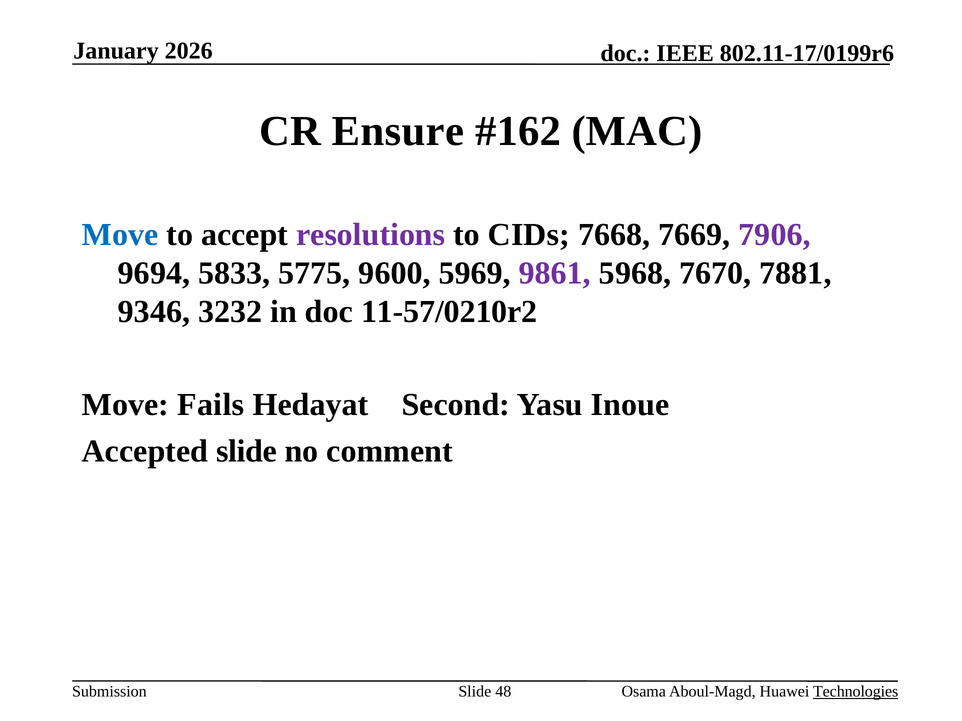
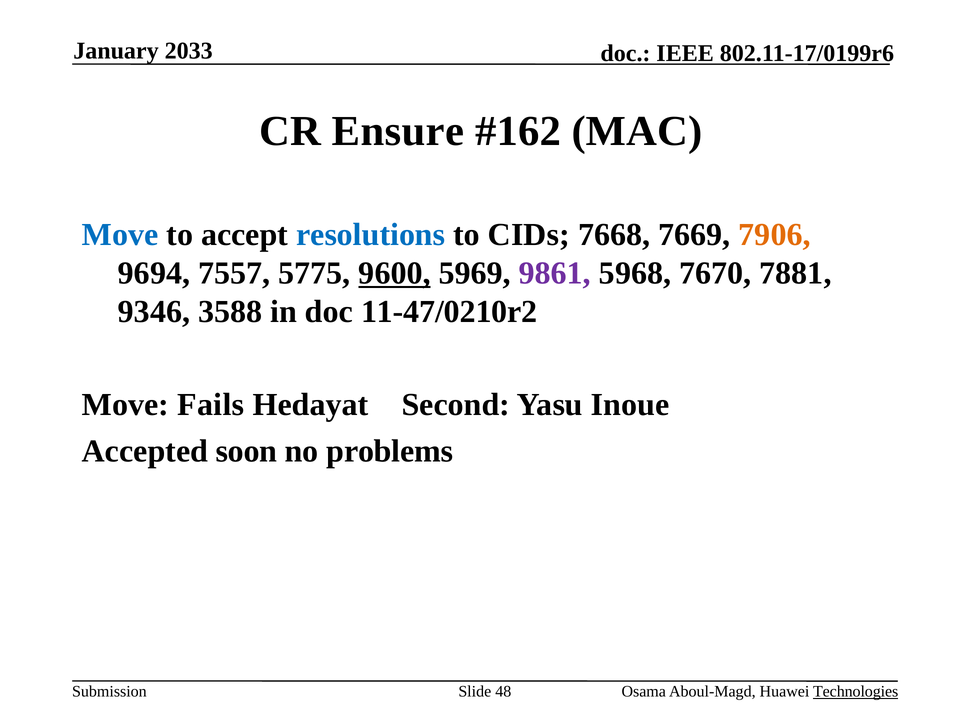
2026: 2026 -> 2033 (189, 51)
resolutions colour: purple -> blue (371, 235)
7906 colour: purple -> orange (775, 235)
5833: 5833 -> 7557 (234, 273)
9600 underline: none -> present (395, 273)
3232: 3232 -> 3588 (230, 312)
11-57/0210r2: 11-57/0210r2 -> 11-47/0210r2 (449, 312)
Accepted slide: slide -> soon (247, 451)
comment: comment -> problems (390, 451)
